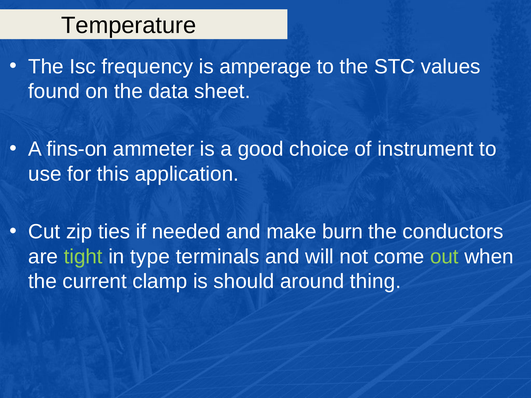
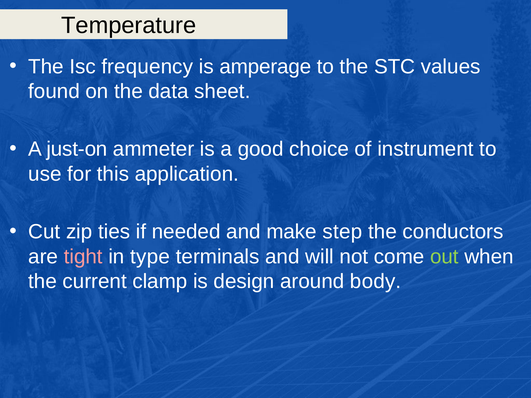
fins-on: fins-on -> just-on (77, 149)
burn: burn -> step (342, 232)
tight colour: light green -> pink (83, 257)
should: should -> design (244, 282)
thing: thing -> body (376, 282)
